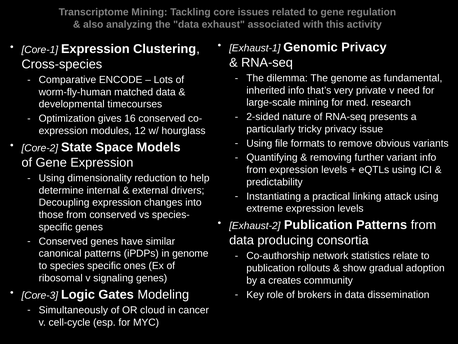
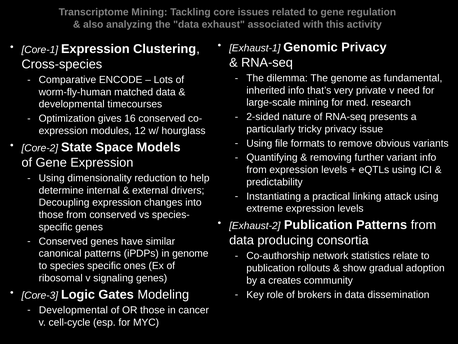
Simultaneously: Simultaneously -> Developmental (73, 310)
OR cloud: cloud -> those (153, 310)
